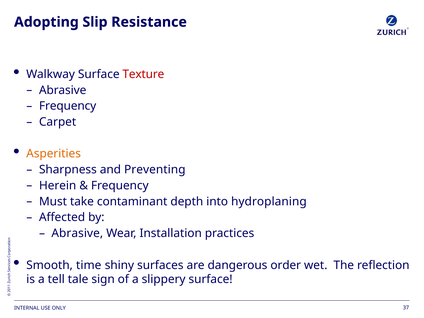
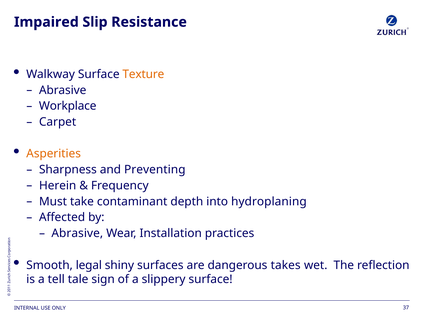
Adopting: Adopting -> Impaired (46, 22)
Texture colour: red -> orange (143, 74)
Frequency: Frequency -> Workplace (68, 106)
time: time -> legal (89, 265)
order: order -> takes (286, 265)
